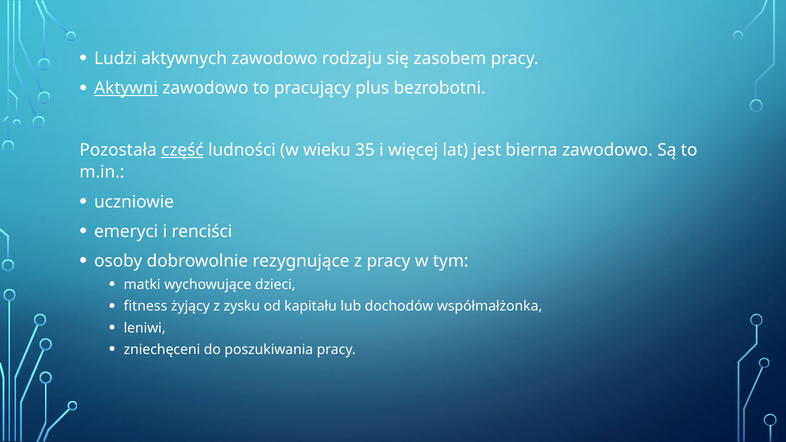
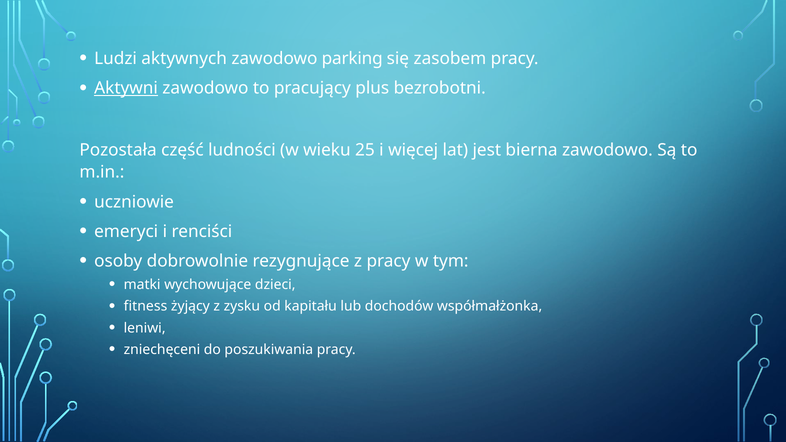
rodzaju: rodzaju -> parking (352, 59)
część underline: present -> none (182, 150)
35: 35 -> 25 (365, 150)
